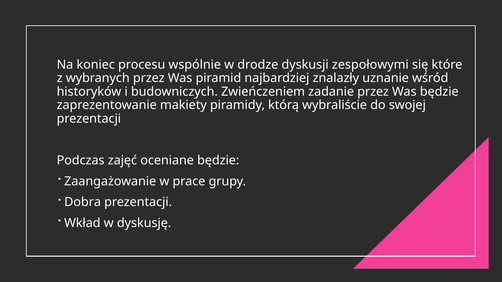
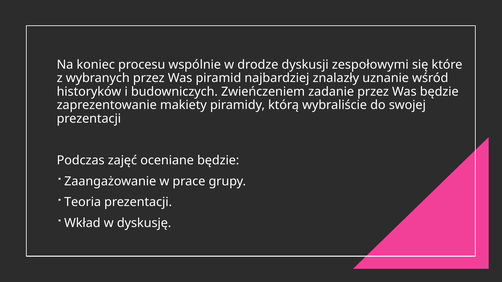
Dobra: Dobra -> Teoria (83, 202)
